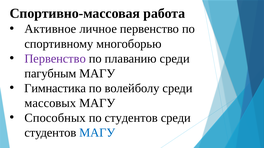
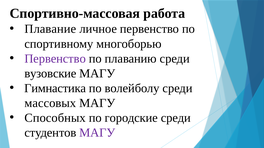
Активное: Активное -> Плавание (50, 29)
пагубным: пагубным -> вузовские (50, 74)
по студентов: студентов -> городские (131, 118)
МАГУ colour: blue -> purple (97, 133)
